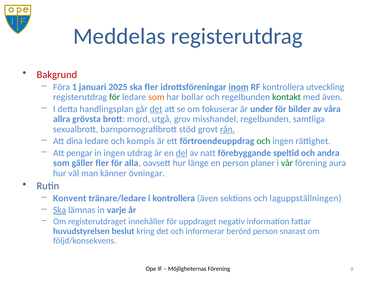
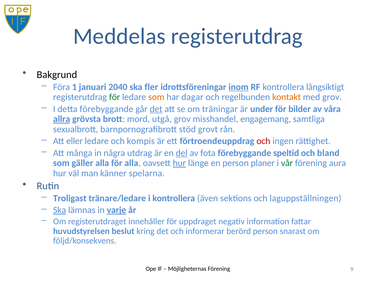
Bakgrund colour: red -> black (57, 75)
2025: 2025 -> 2040 (118, 87)
utveckling: utveckling -> långsiktigt (325, 87)
bollar: bollar -> dagar (192, 97)
kontakt colour: green -> orange (287, 97)
med även: även -> grov (332, 97)
detta handlingsplan: handlingsplan -> förebyggande (106, 109)
fokuserar: fokuserar -> träningar (220, 109)
allra underline: none -> present (62, 119)
misshandel regelbunden: regelbunden -> engagemang (266, 119)
rån underline: present -> none (227, 129)
dina: dina -> eller (75, 141)
och colour: green -> red (263, 141)
pengar: pengar -> många (79, 153)
in ingen: ingen -> några (114, 153)
natt: natt -> fota (208, 153)
andra: andra -> bland (328, 153)
gäller fler: fler -> alla (102, 163)
hur underline: none -> present (179, 163)
övningar: övningar -> spelarna (147, 173)
Konvent: Konvent -> Troligast (70, 198)
varje underline: none -> present (116, 210)
